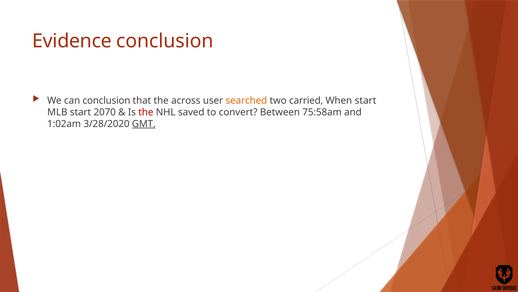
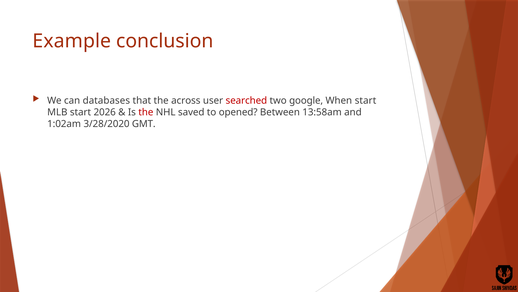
Evidence: Evidence -> Example (72, 41)
can conclusion: conclusion -> databases (106, 100)
searched colour: orange -> red (246, 100)
carried: carried -> google (306, 100)
2070: 2070 -> 2026 (105, 112)
convert: convert -> opened (238, 112)
75:58am: 75:58am -> 13:58am (322, 112)
GMT underline: present -> none (144, 124)
